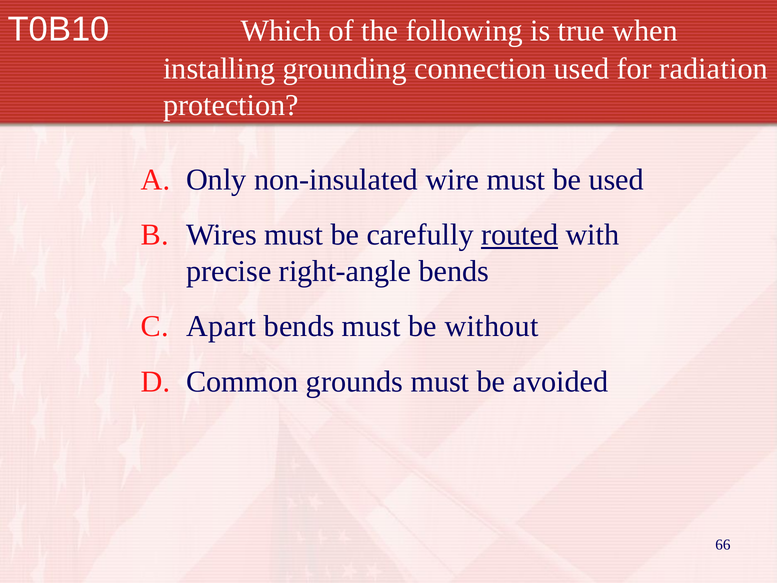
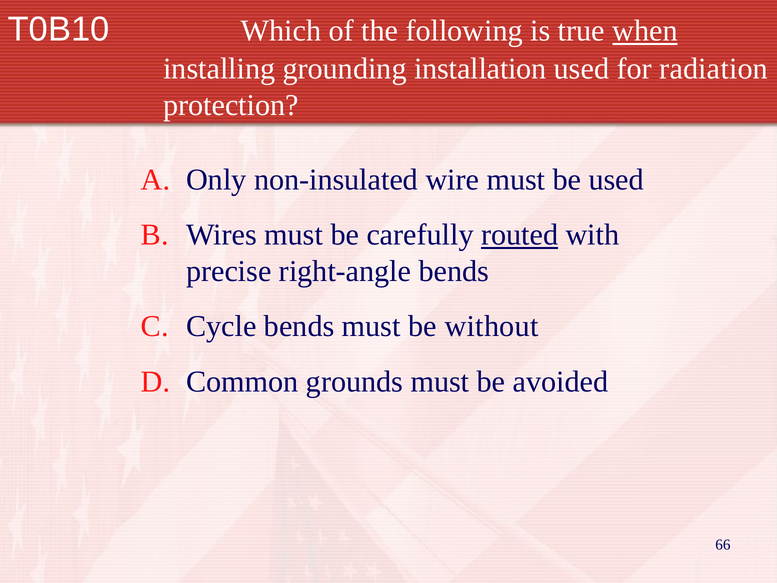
when underline: none -> present (645, 31)
connection: connection -> installation (480, 69)
Apart: Apart -> Cycle (221, 326)
